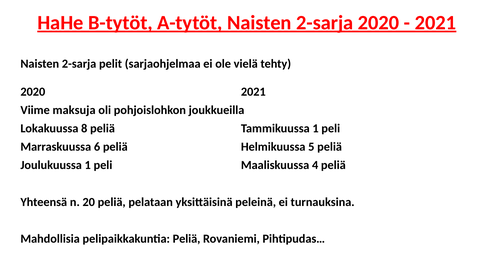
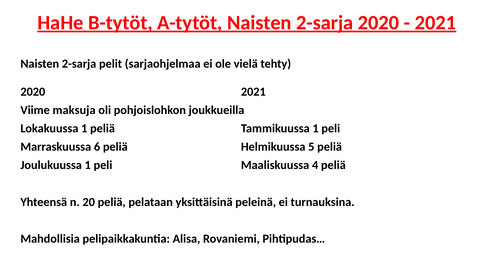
Lokakuussa 8: 8 -> 1 (84, 128)
pelipaikkakuntia Peliä: Peliä -> Alisa (186, 238)
